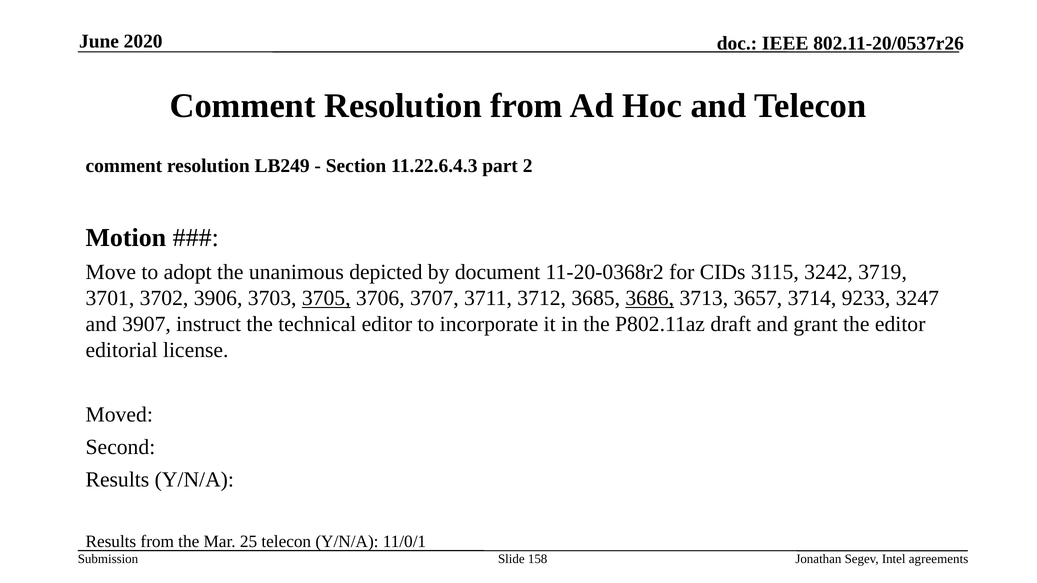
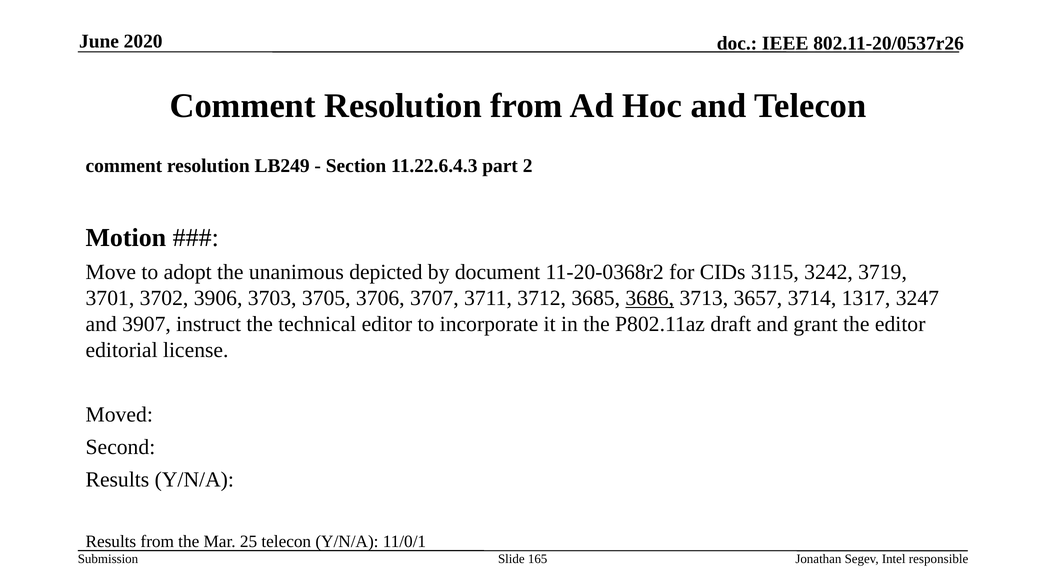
3705 underline: present -> none (326, 298)
9233: 9233 -> 1317 (866, 298)
158: 158 -> 165 (538, 559)
agreements: agreements -> responsible (939, 559)
